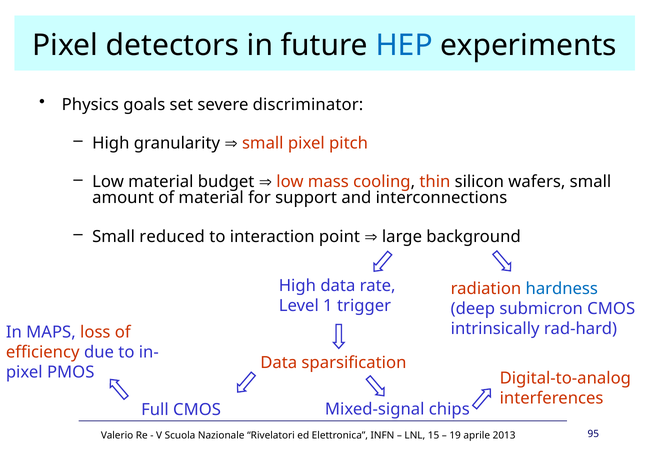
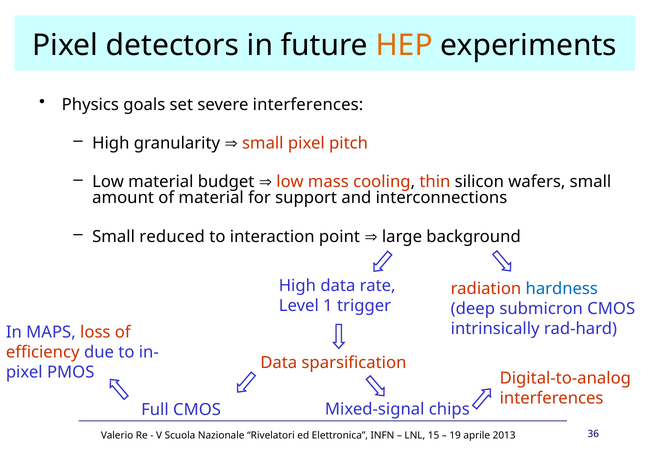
HEP colour: blue -> orange (404, 45)
severe discriminator: discriminator -> interferences (308, 105)
95: 95 -> 36 (593, 434)
